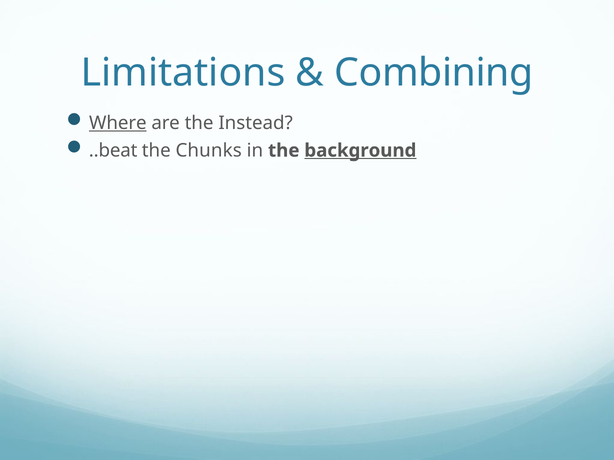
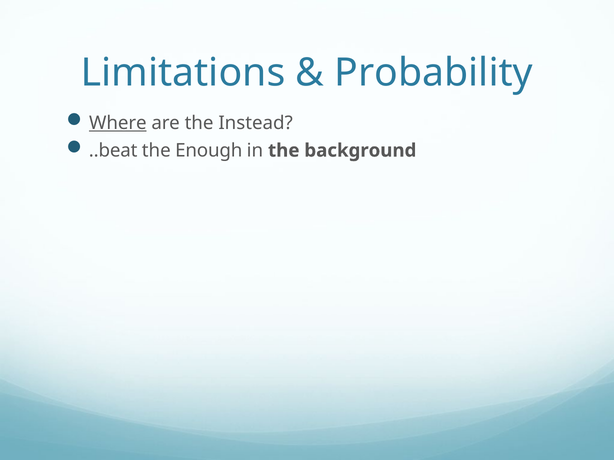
Combining: Combining -> Probability (434, 73)
Chunks: Chunks -> Enough (209, 151)
background underline: present -> none (360, 151)
